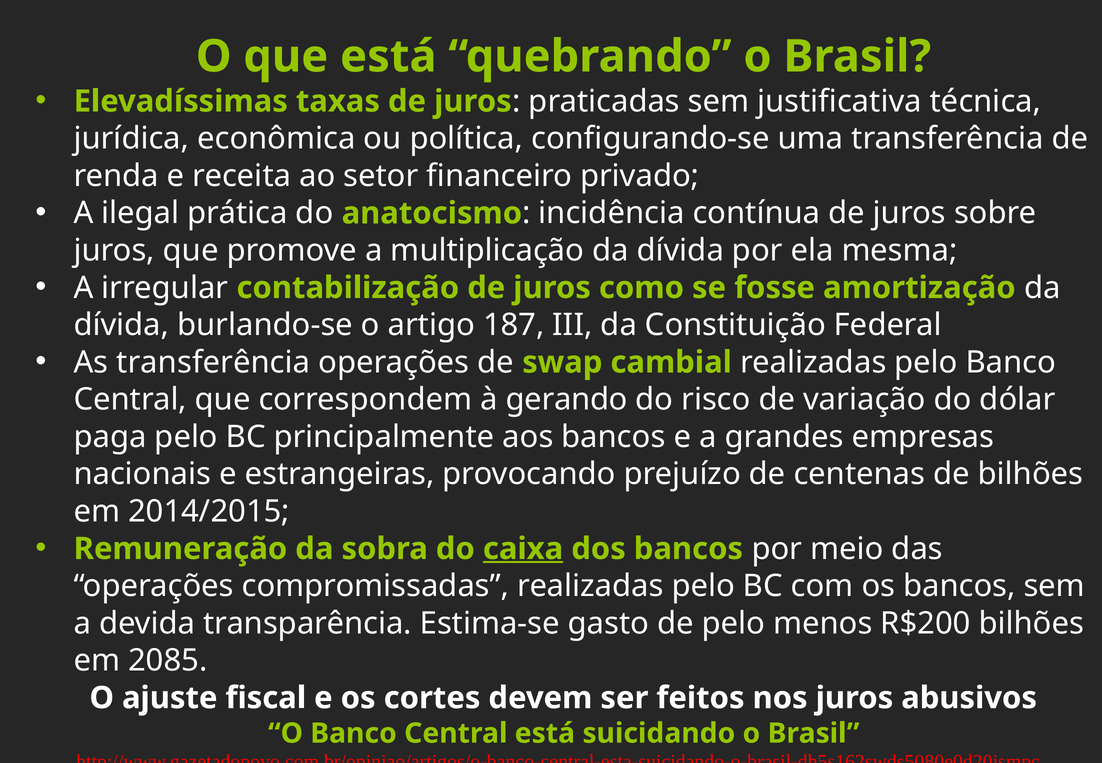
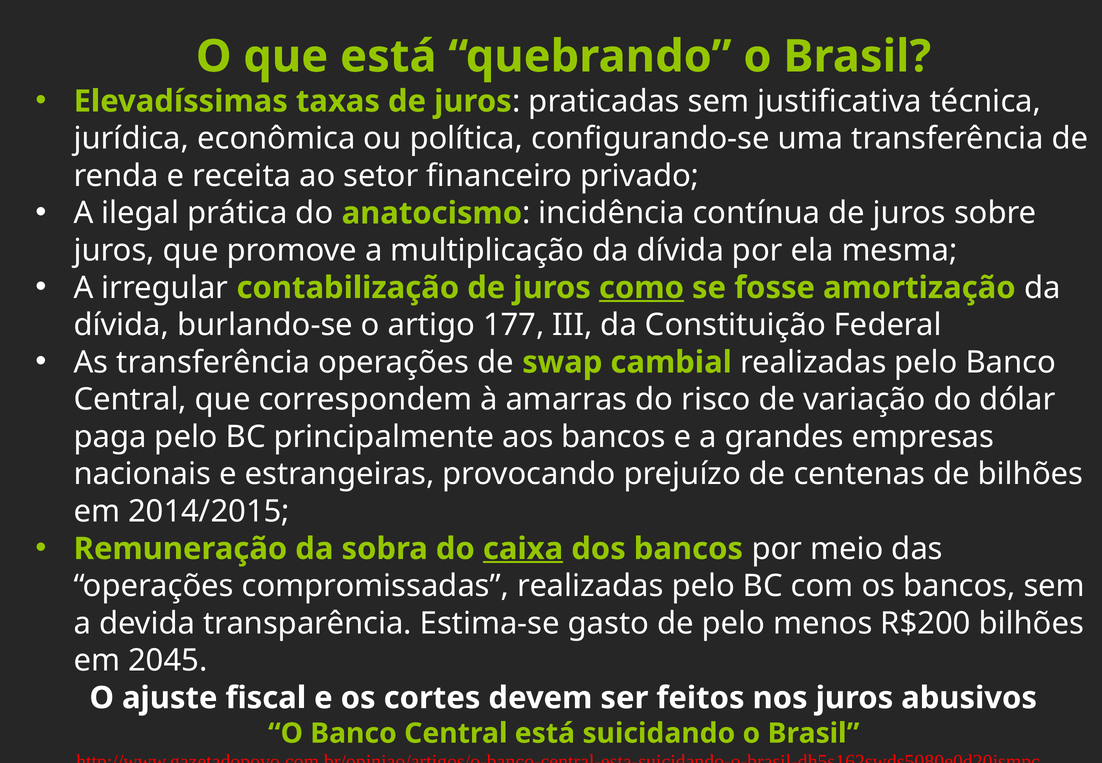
como underline: none -> present (641, 288)
187: 187 -> 177 (514, 325)
gerando: gerando -> amarras (566, 400)
2085: 2085 -> 2045 (168, 661)
